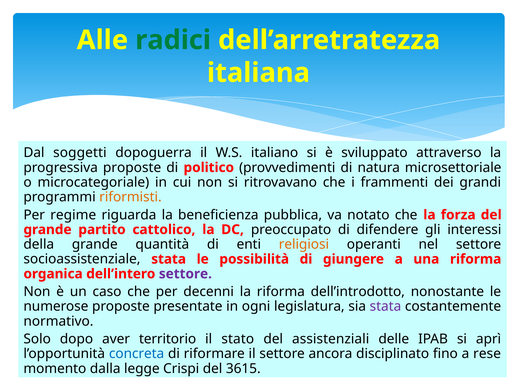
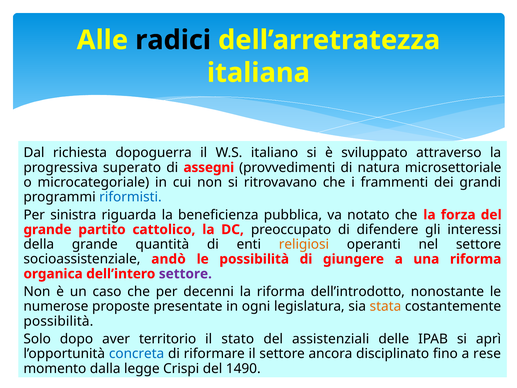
radici colour: green -> black (173, 40)
soggetti: soggetti -> richiesta (80, 153)
progressiva proposte: proposte -> superato (132, 167)
politico: politico -> assegni (209, 167)
riformisti colour: orange -> blue (130, 197)
regime: regime -> sinistra (73, 215)
socioassistenziale stata: stata -> andò (169, 259)
stata colour: purple -> orange (385, 306)
normativo: normativo -> possibilità (58, 321)
3615: 3615 -> 1490 (243, 368)
